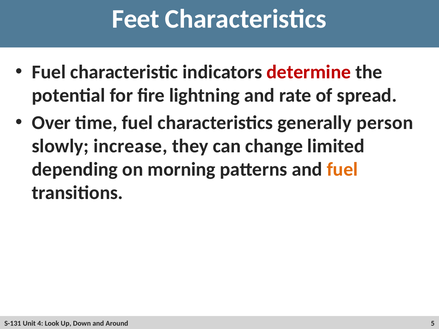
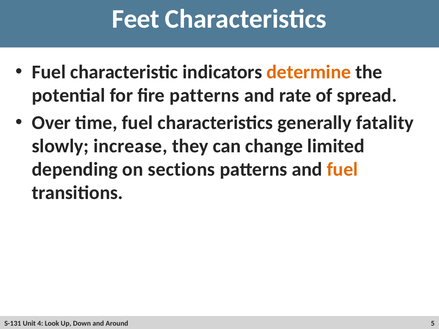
determine colour: red -> orange (309, 72)
fire lightning: lightning -> patterns (204, 95)
person: person -> fatality (385, 123)
morning: morning -> sections (181, 170)
